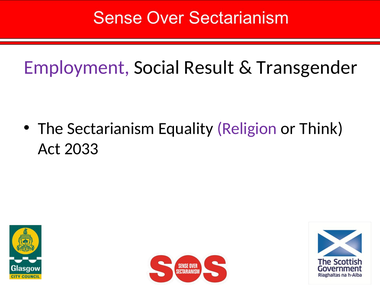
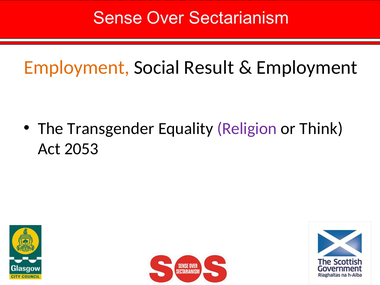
Employment colour: purple -> orange (77, 68)
Transgender: Transgender -> Employment (307, 68)
Sectarianism: Sectarianism -> Transgender (111, 129)
2033: 2033 -> 2053 (81, 149)
